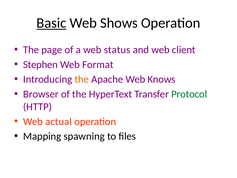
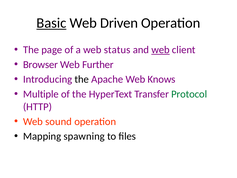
Shows: Shows -> Driven (119, 23)
web underline: none -> present (160, 50)
Stephen: Stephen -> Browser (40, 64)
Format: Format -> Further (98, 64)
the colour: orange -> black (82, 79)
Browser: Browser -> Multiple (41, 94)
actual: actual -> sound (59, 121)
